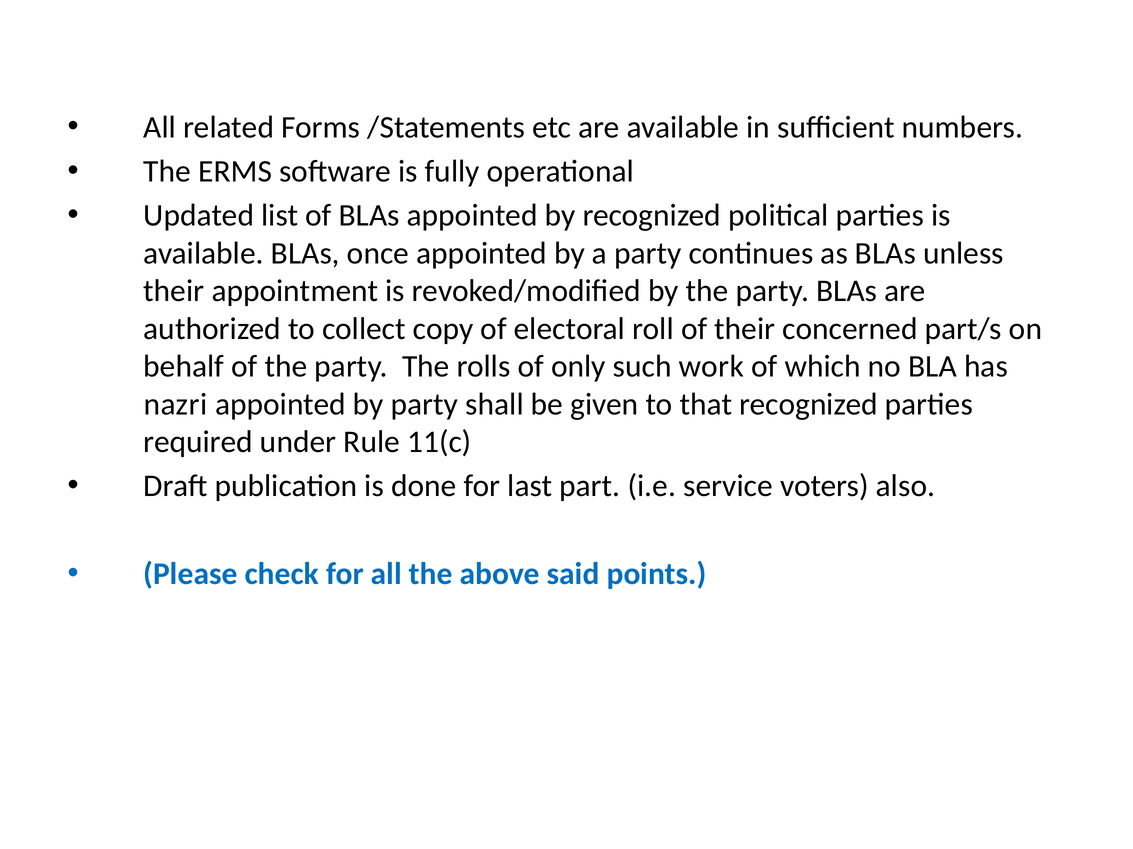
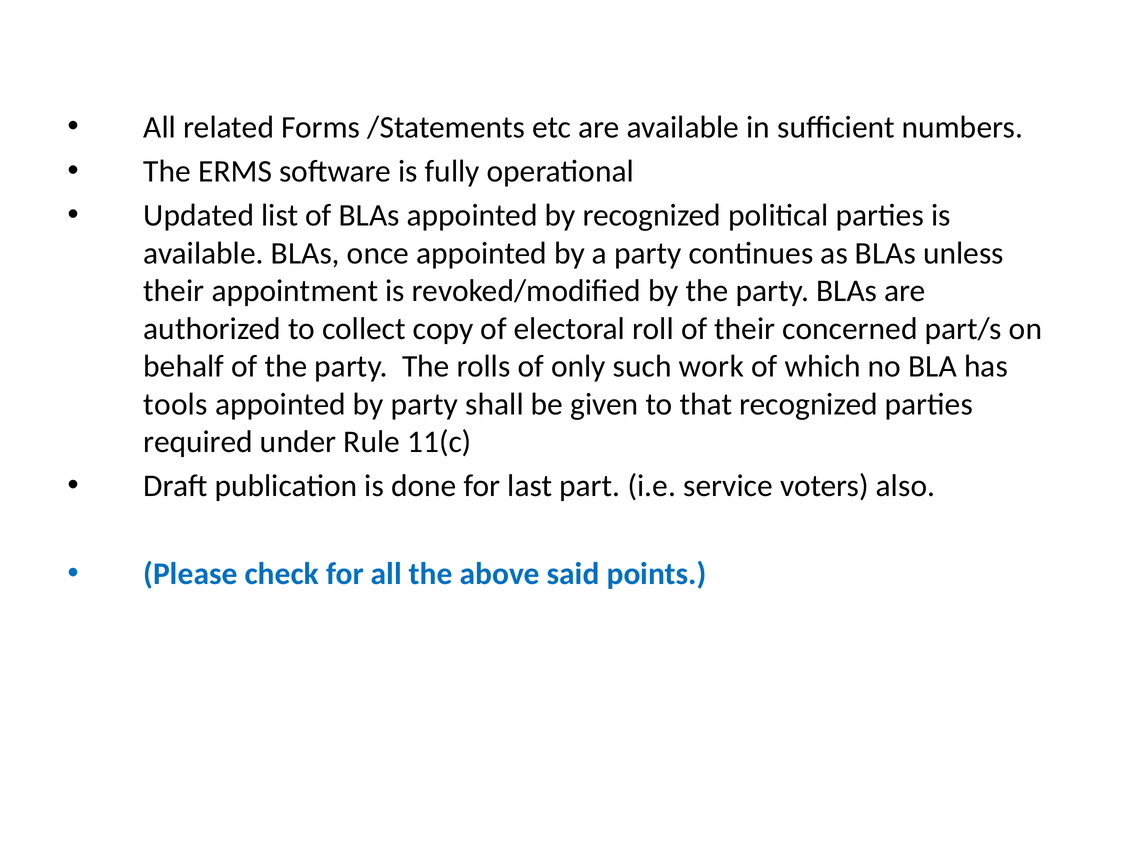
nazri: nazri -> tools (176, 405)
